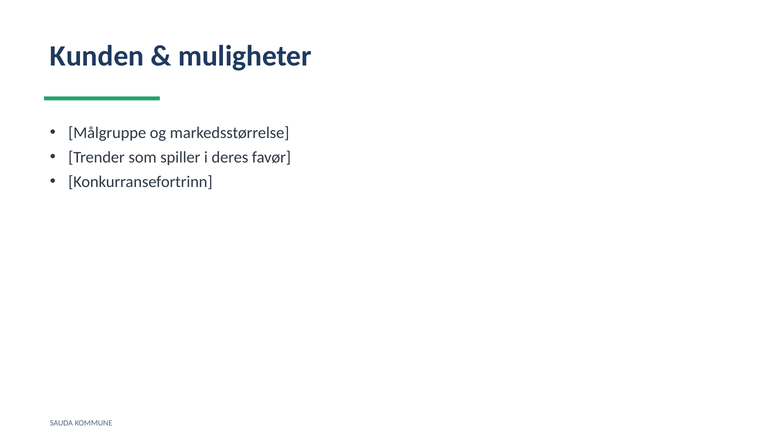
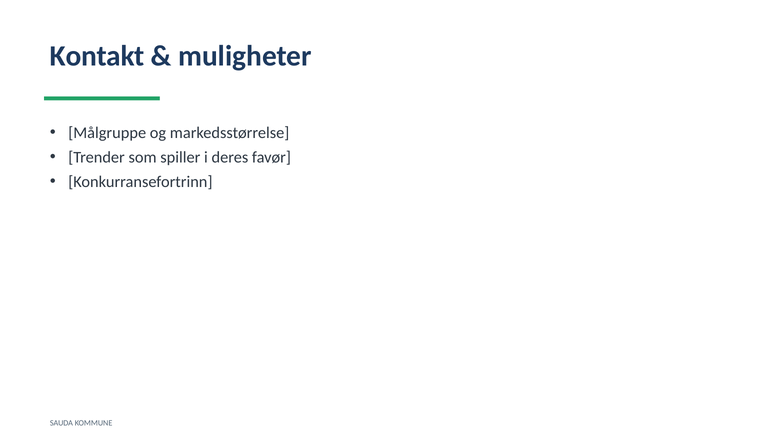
Kunden: Kunden -> Kontakt (97, 56)
